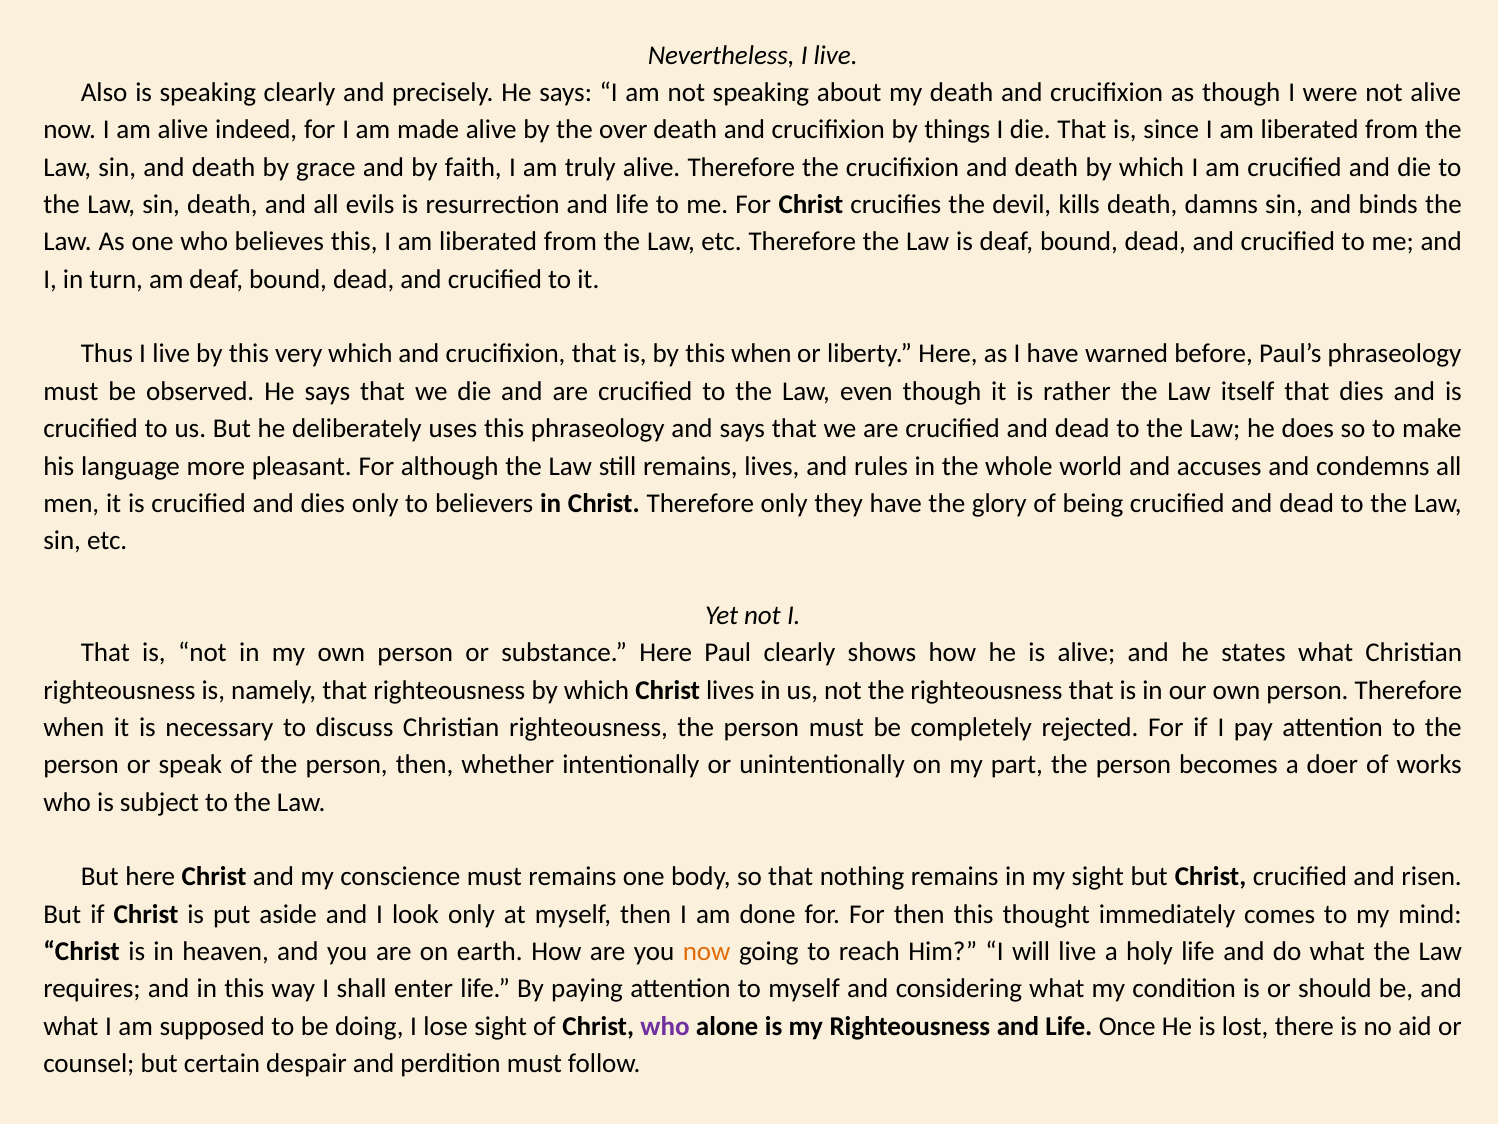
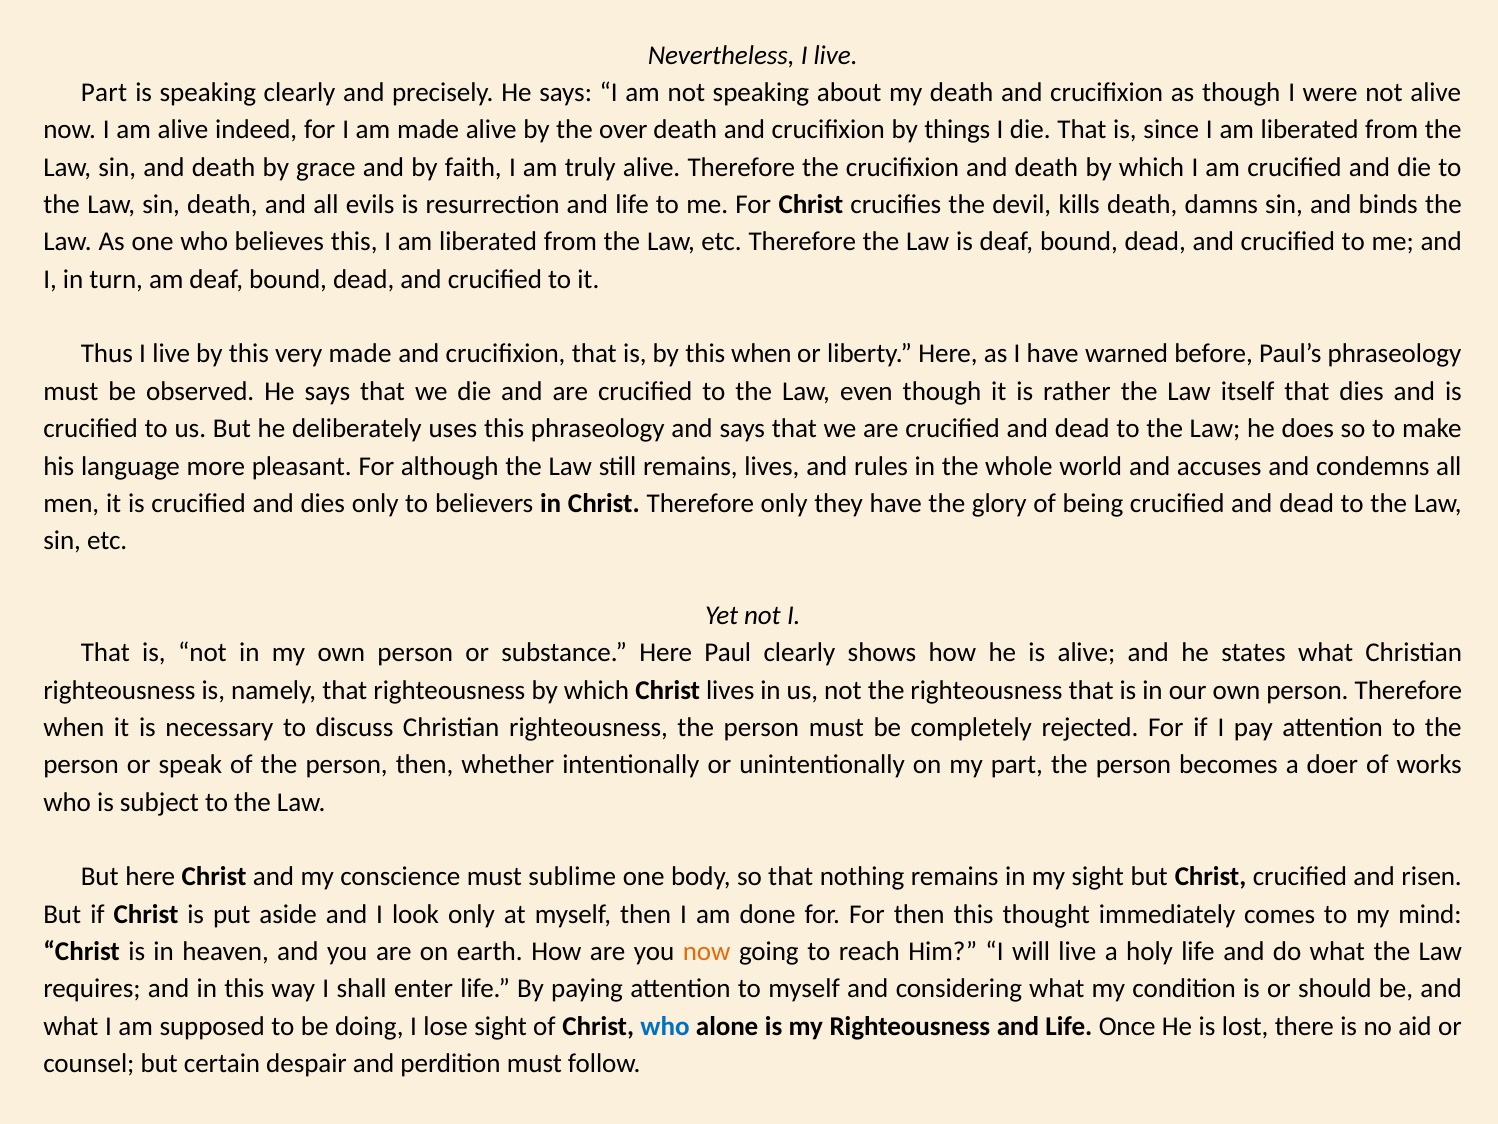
Also: Also -> Part (104, 93)
very which: which -> made (360, 354)
must remains: remains -> sublime (572, 877)
who colour: purple -> blue (665, 1026)
